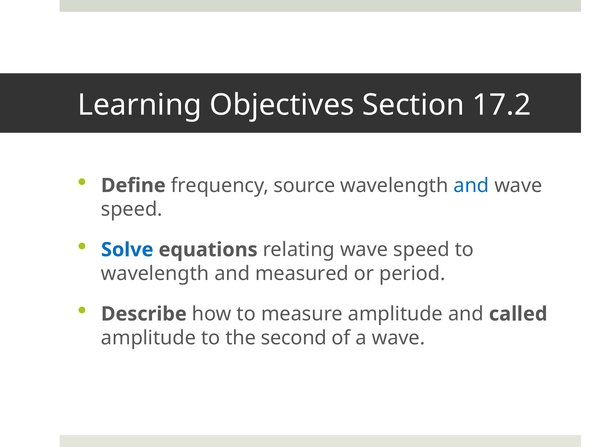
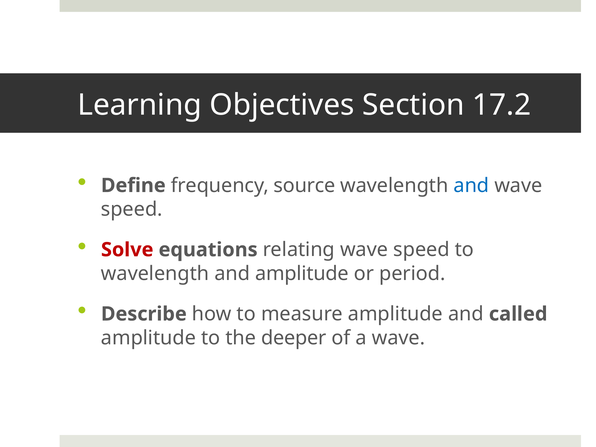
Solve colour: blue -> red (127, 250)
and measured: measured -> amplitude (302, 274)
second: second -> deeper (294, 338)
